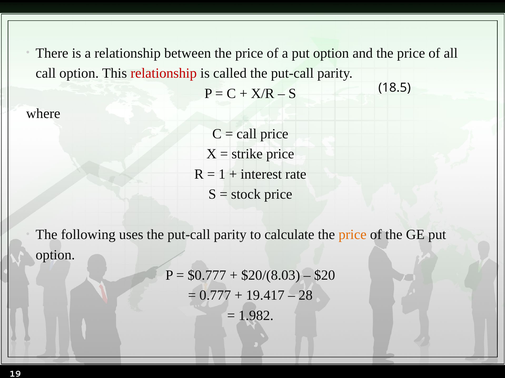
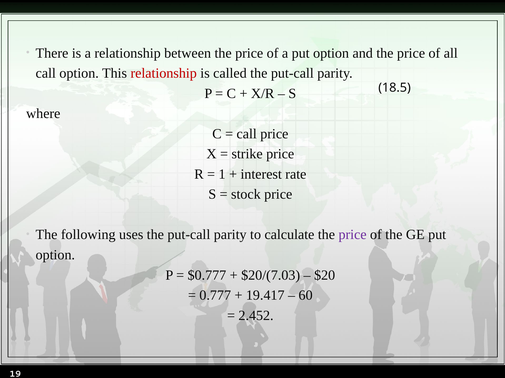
price colour: orange -> purple (353, 235)
$20/(8.03: $20/(8.03 -> $20/(7.03 (271, 276)
28: 28 -> 60 (306, 296)
1.982: 1.982 -> 2.452 (256, 316)
